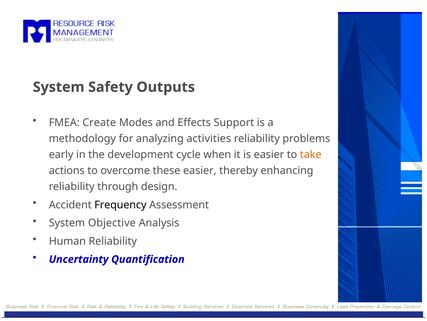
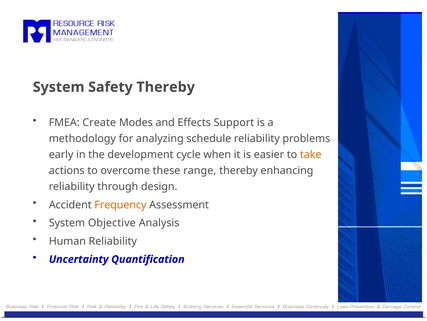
Safety Outputs: Outputs -> Thereby (166, 87)
activities: activities -> schedule (209, 138)
these easier: easier -> range (200, 170)
Frequency colour: black -> orange (120, 204)
